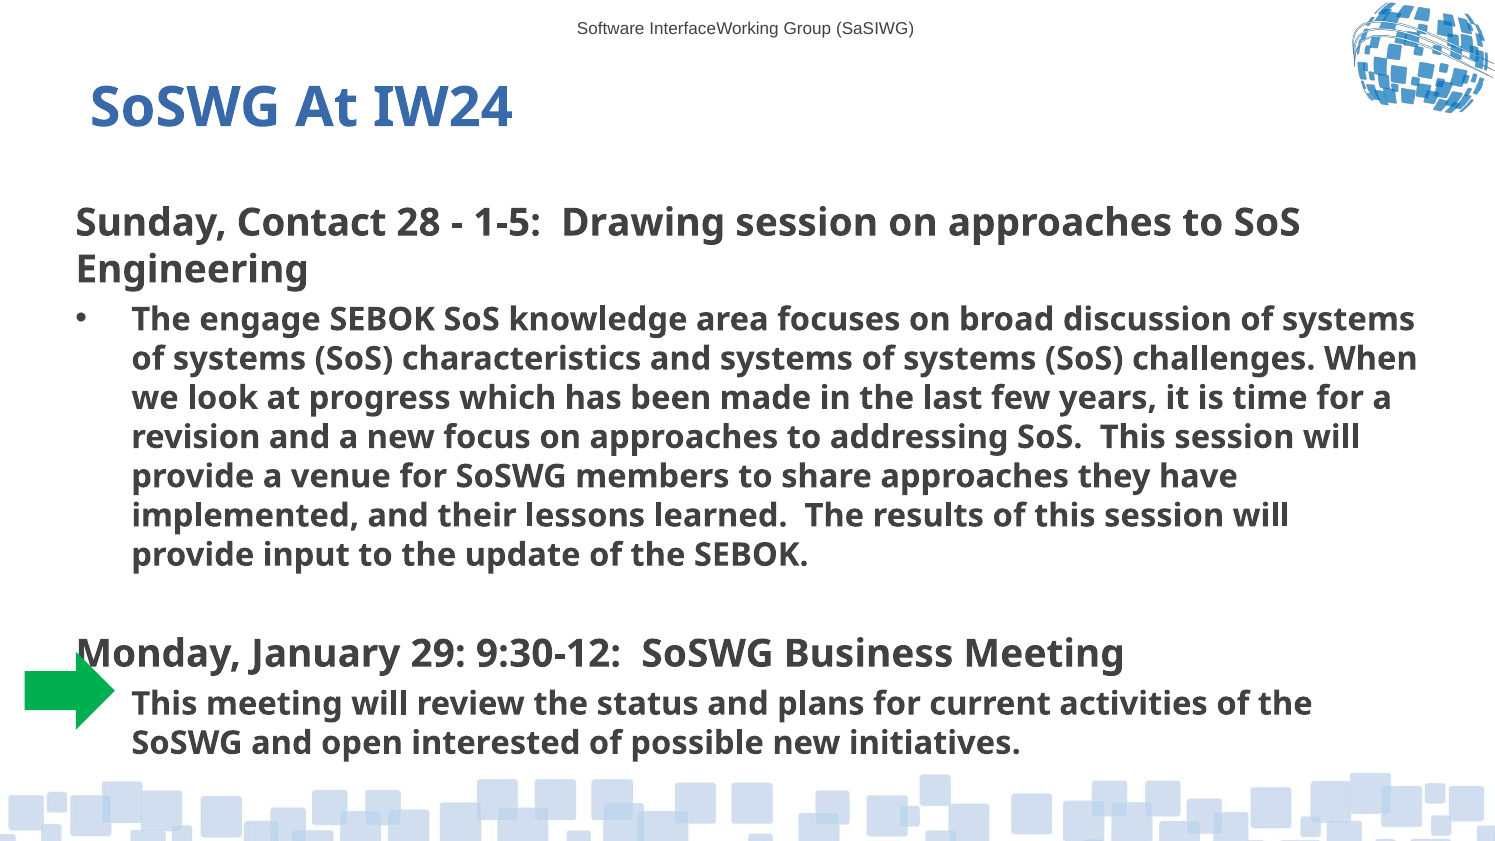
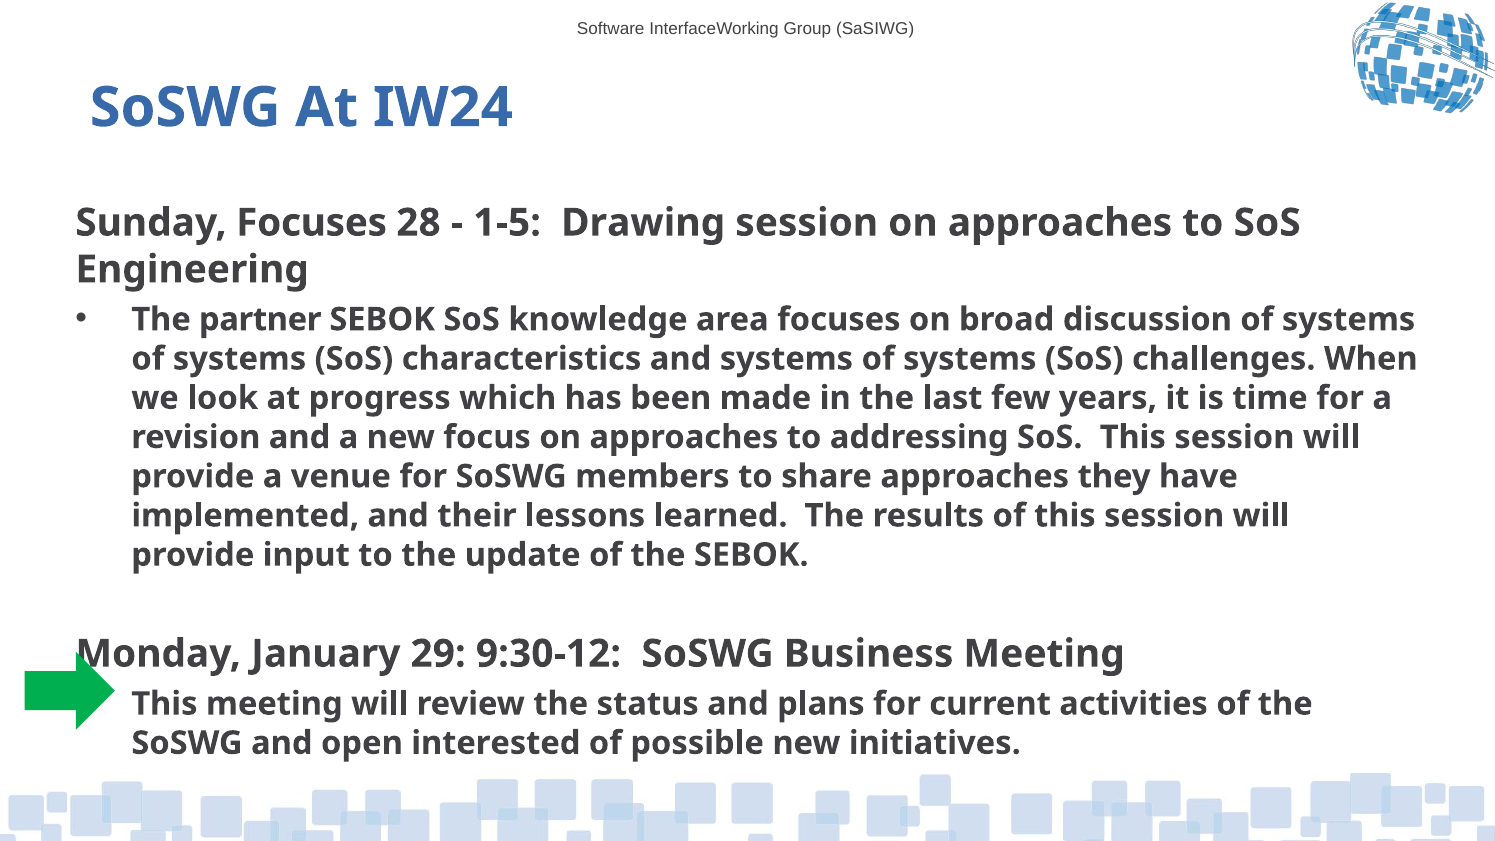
Sunday Contact: Contact -> Focuses (312, 223)
engage: engage -> partner (260, 319)
